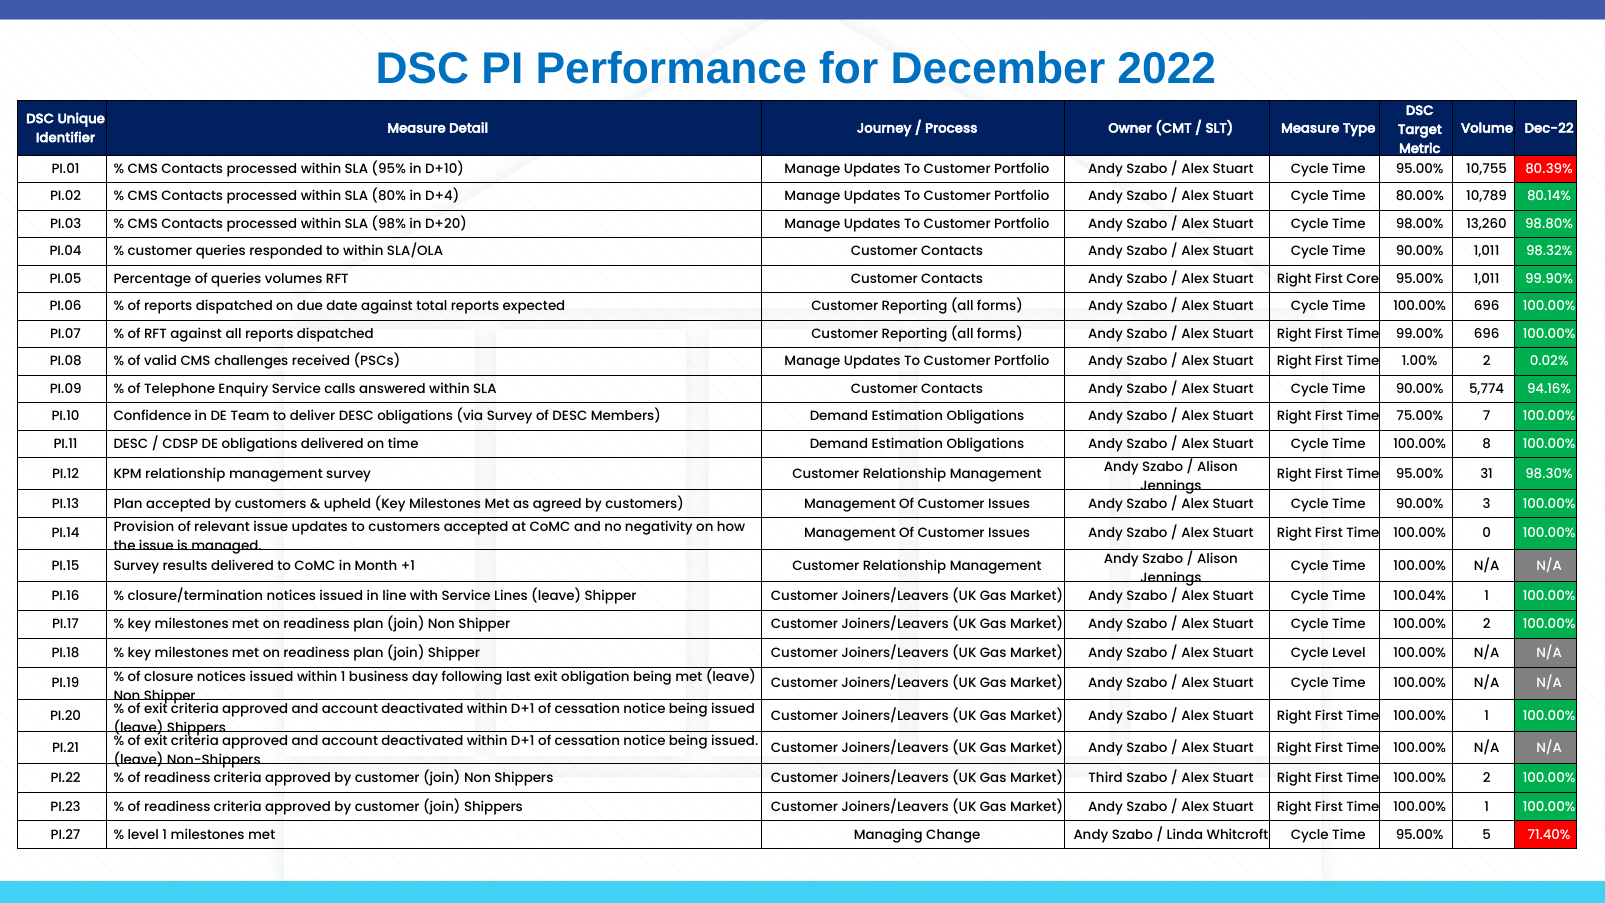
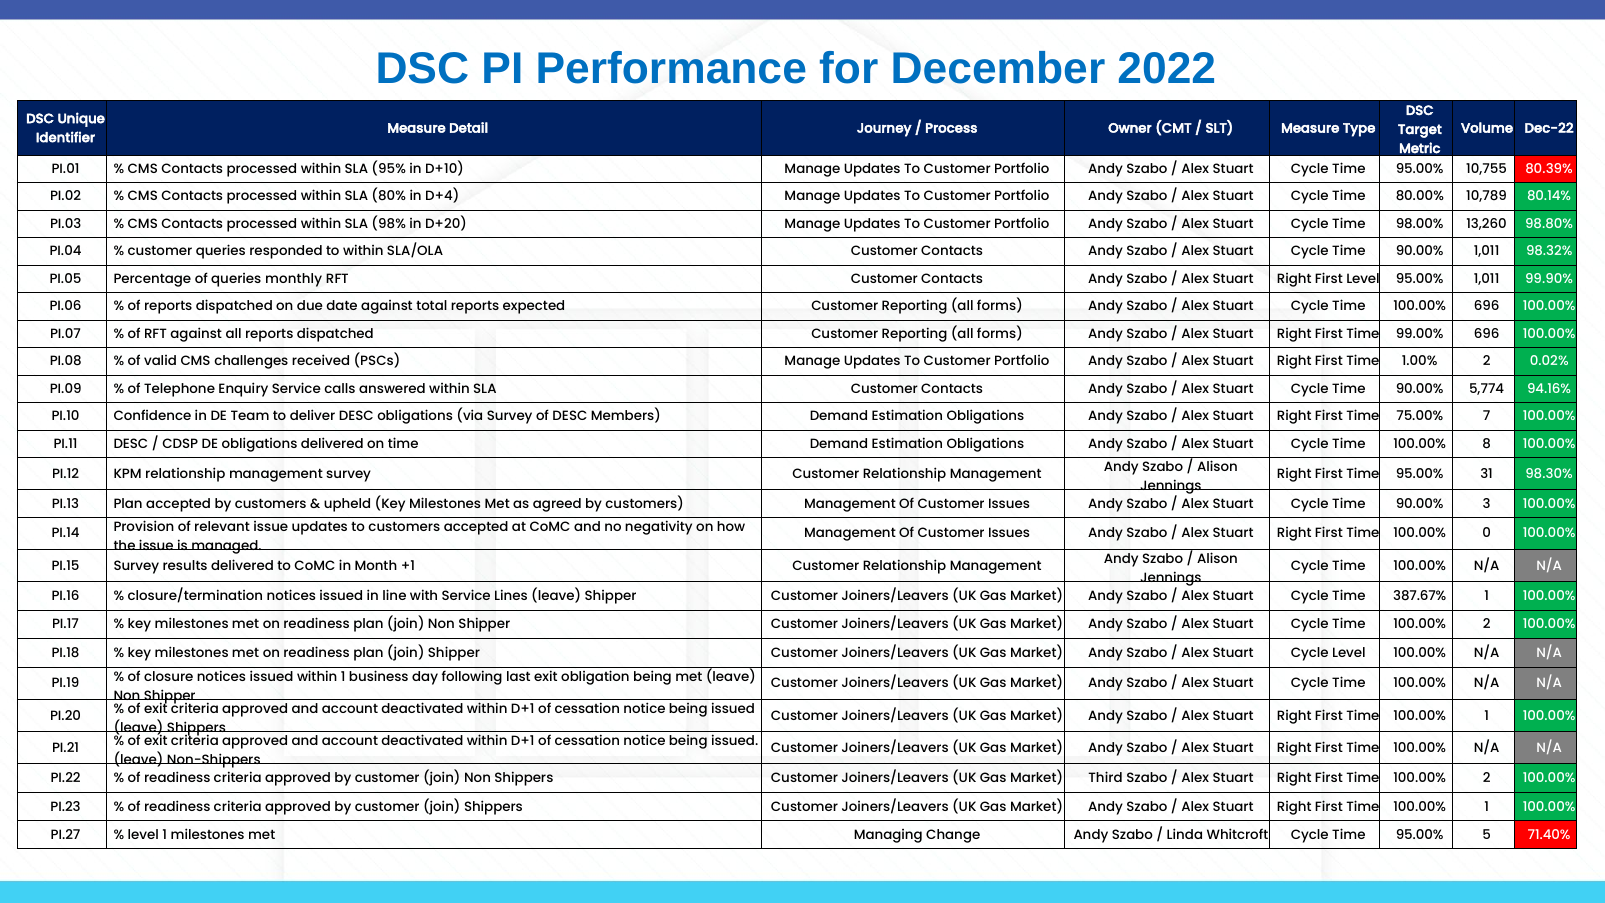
volumes: volumes -> monthly (294, 279)
First Core: Core -> Level (1363, 279)
100.04%: 100.04% -> 387.67% (1420, 596)
